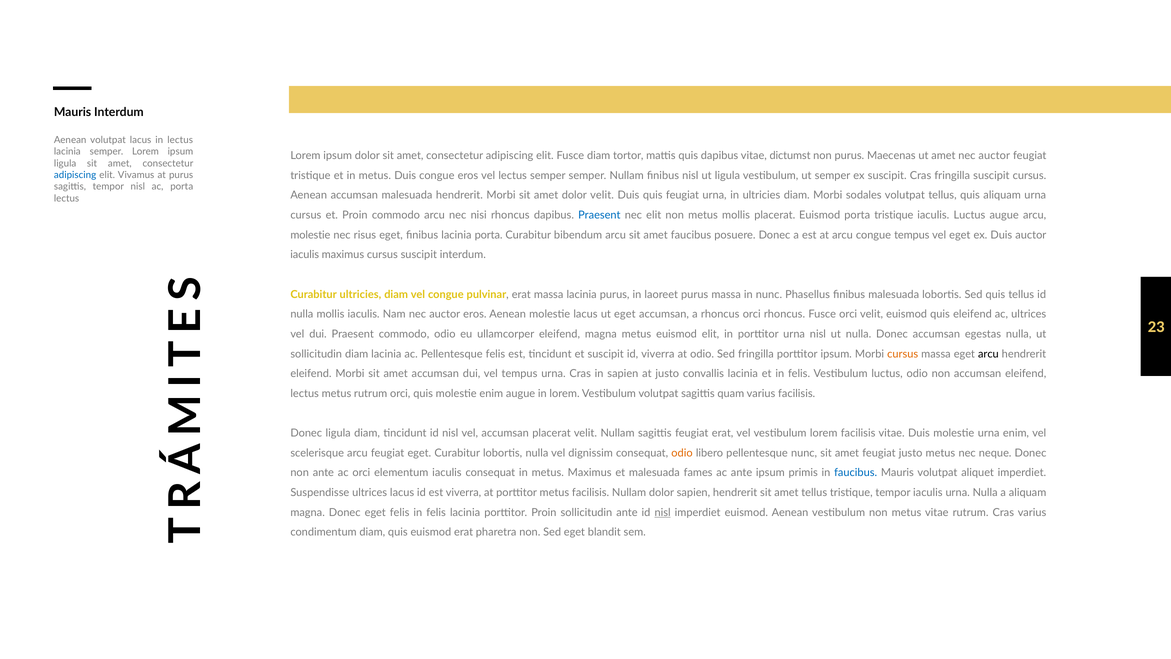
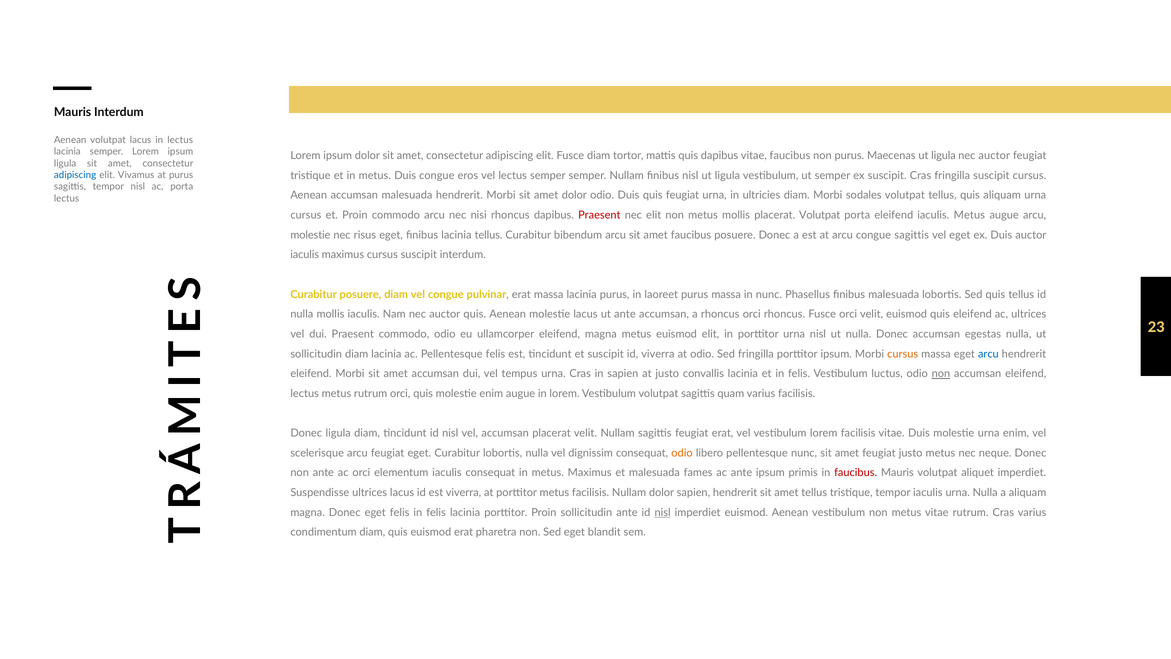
vitae dictumst: dictumst -> faucibus (790, 156)
Maecenas ut amet: amet -> ligula (943, 156)
dolor velit: velit -> odio (602, 195)
Praesent colour: blue -> red (599, 215)
placerat Euismod: Euismod -> Volutpat (820, 215)
porta tristique: tristique -> eleifend (894, 215)
iaculis Luctus: Luctus -> Metus (969, 215)
lacinia porta: porta -> tellus (489, 235)
congue tempus: tempus -> sagittis (912, 235)
Curabitur ultricies: ultricies -> posuere (360, 294)
auctor eros: eros -> quis (475, 314)
ut eget: eget -> ante (625, 314)
arcu colour: black -> blue (988, 354)
non underline: none -> present (941, 374)
faucibus colour: blue -> red (856, 473)
